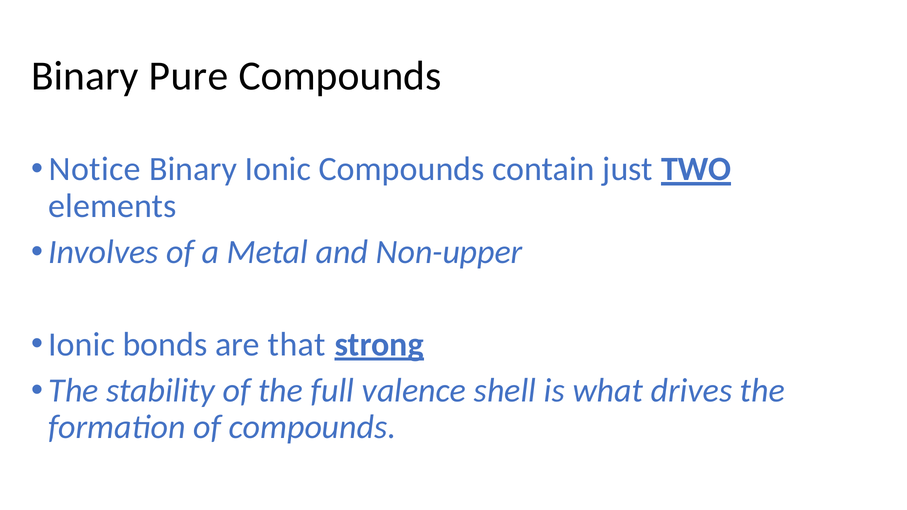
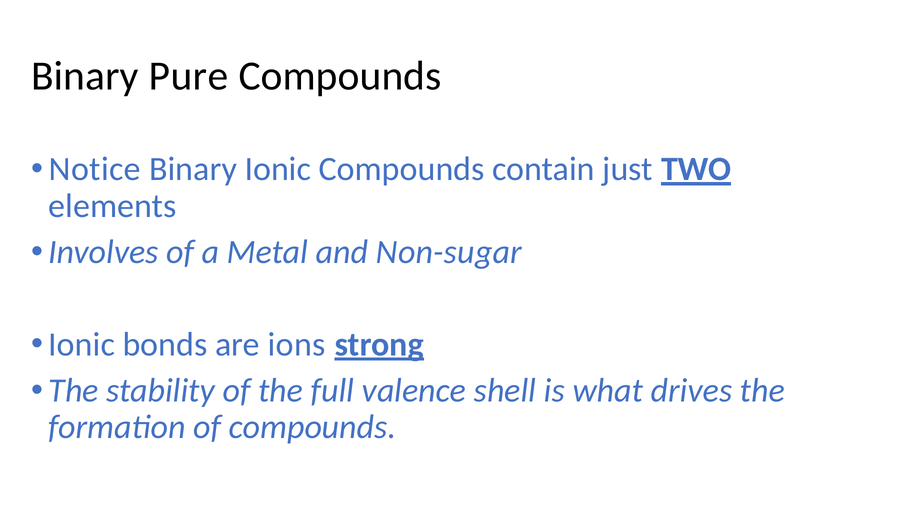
Non-upper: Non-upper -> Non-sugar (449, 252)
that: that -> ions (297, 344)
